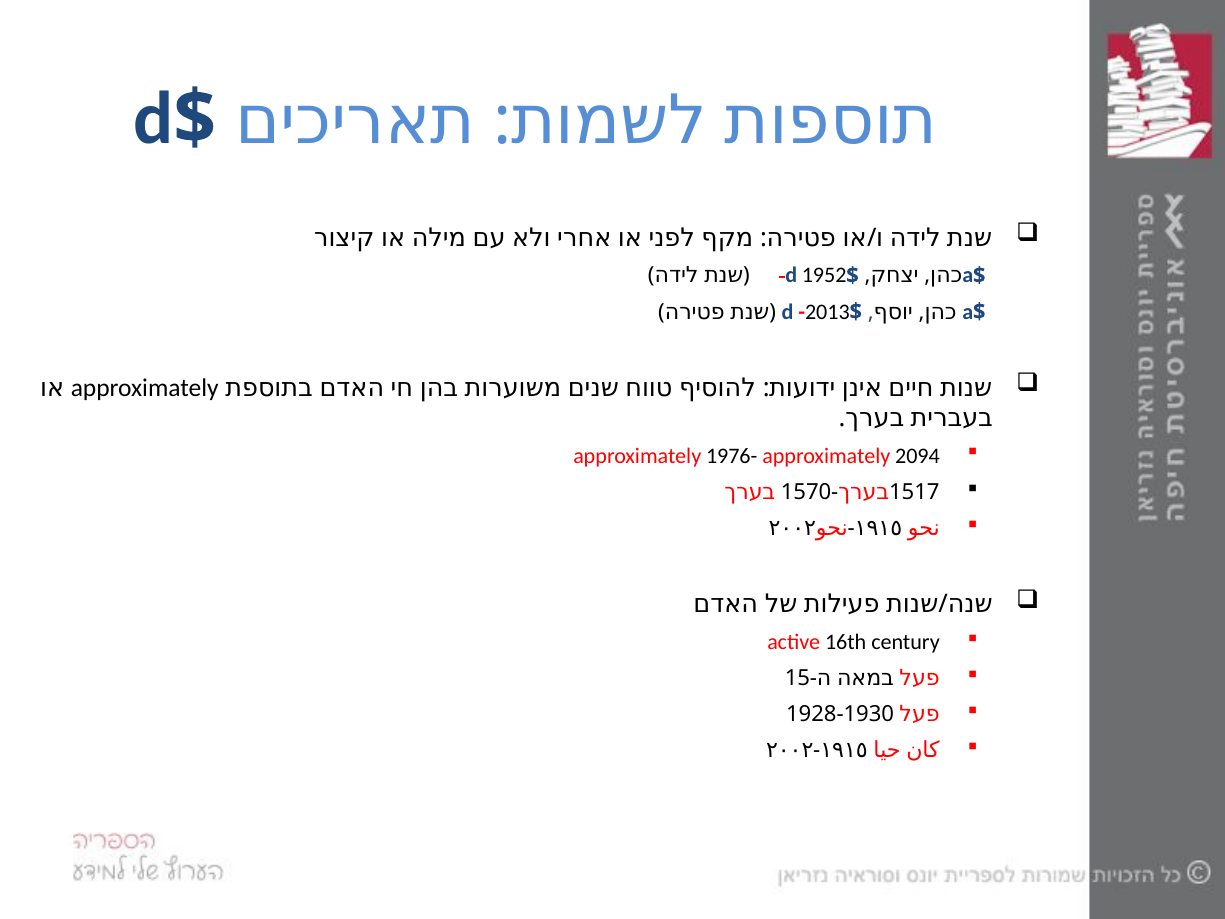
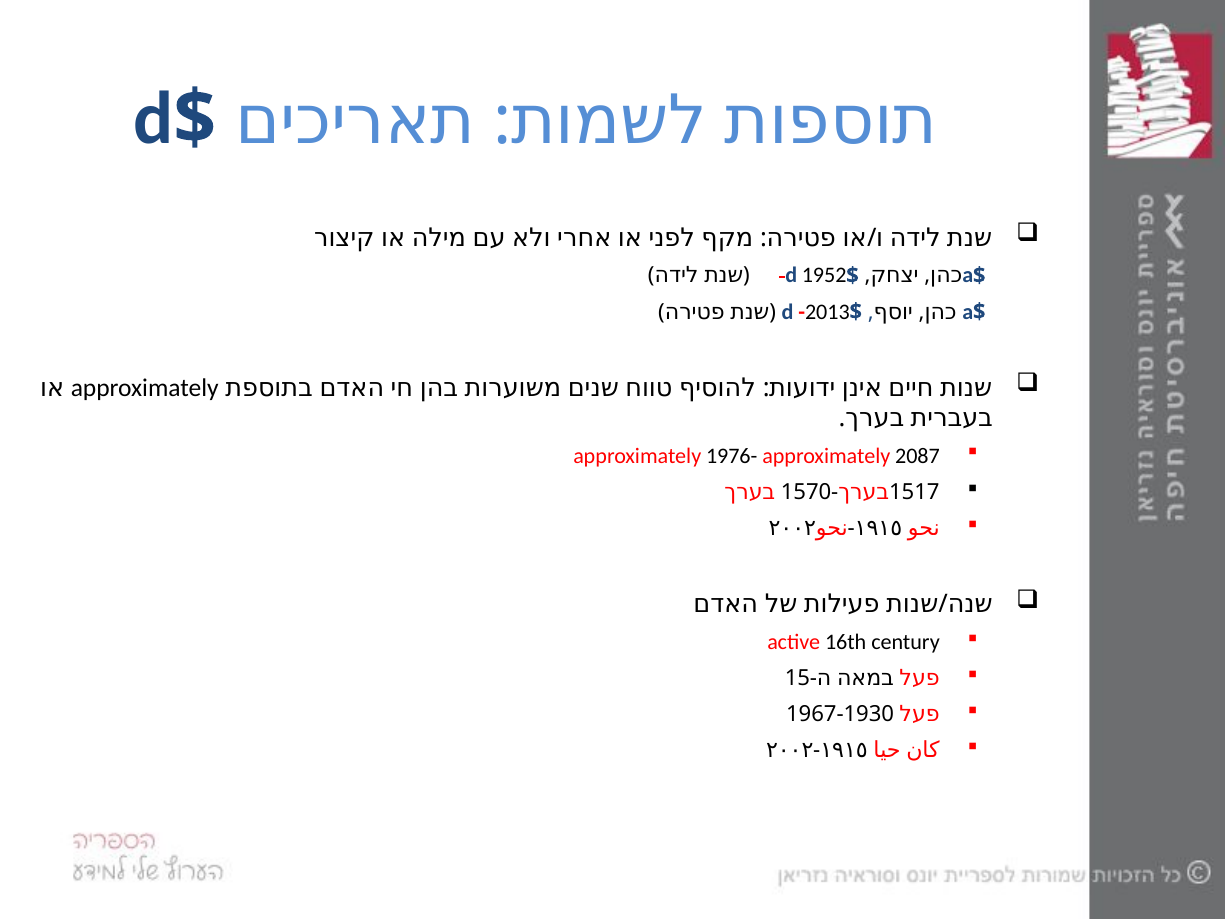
2094: 2094 -> 2087 (917, 456)
1928-1930: 1928-1930 -> 1967-1930 (840, 714)
